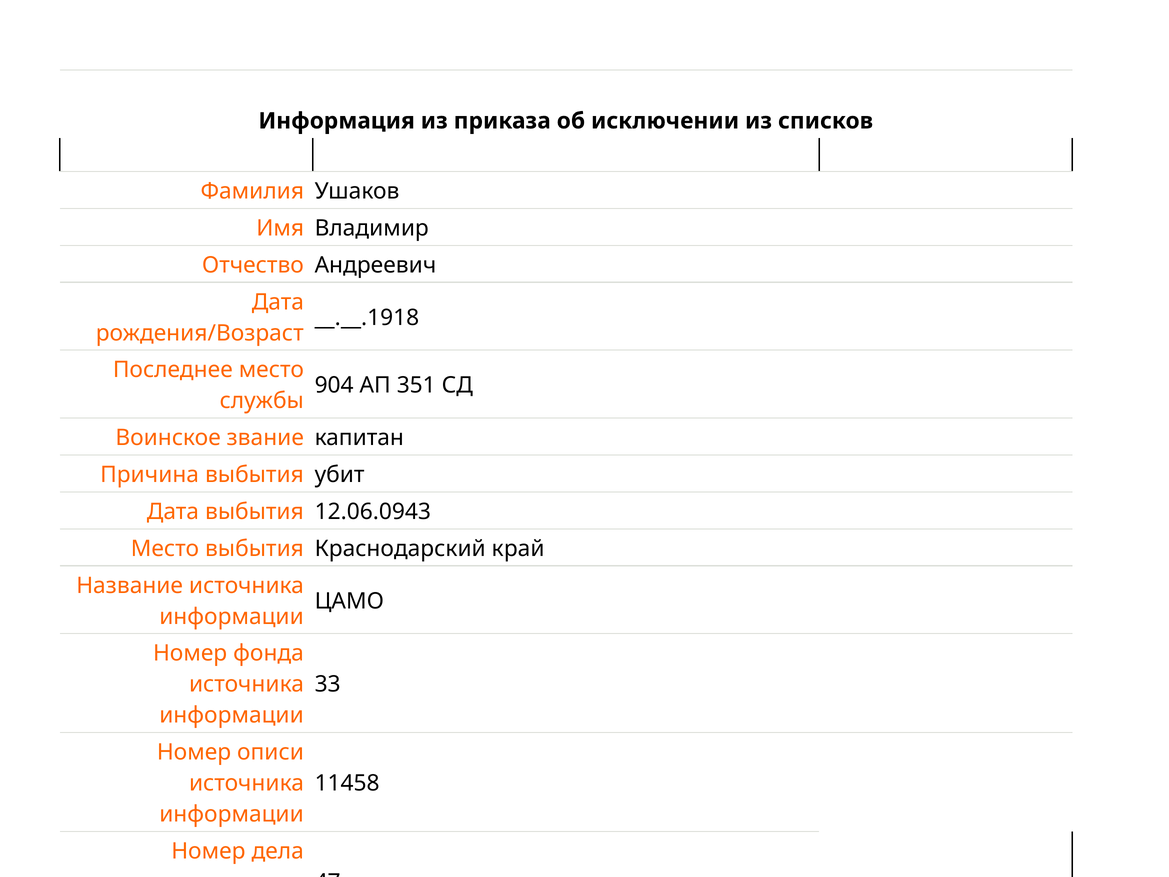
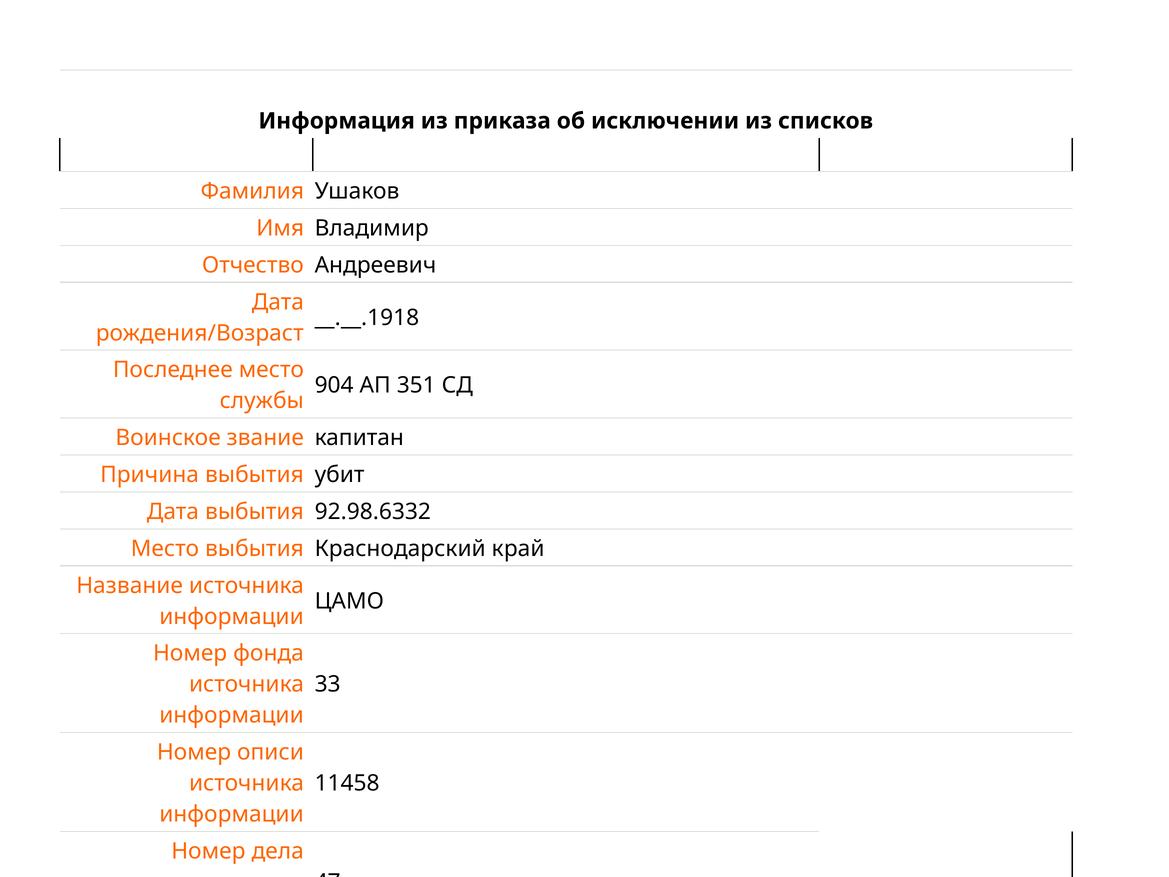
12.06.0943: 12.06.0943 -> 92.98.6332 (373, 512)
